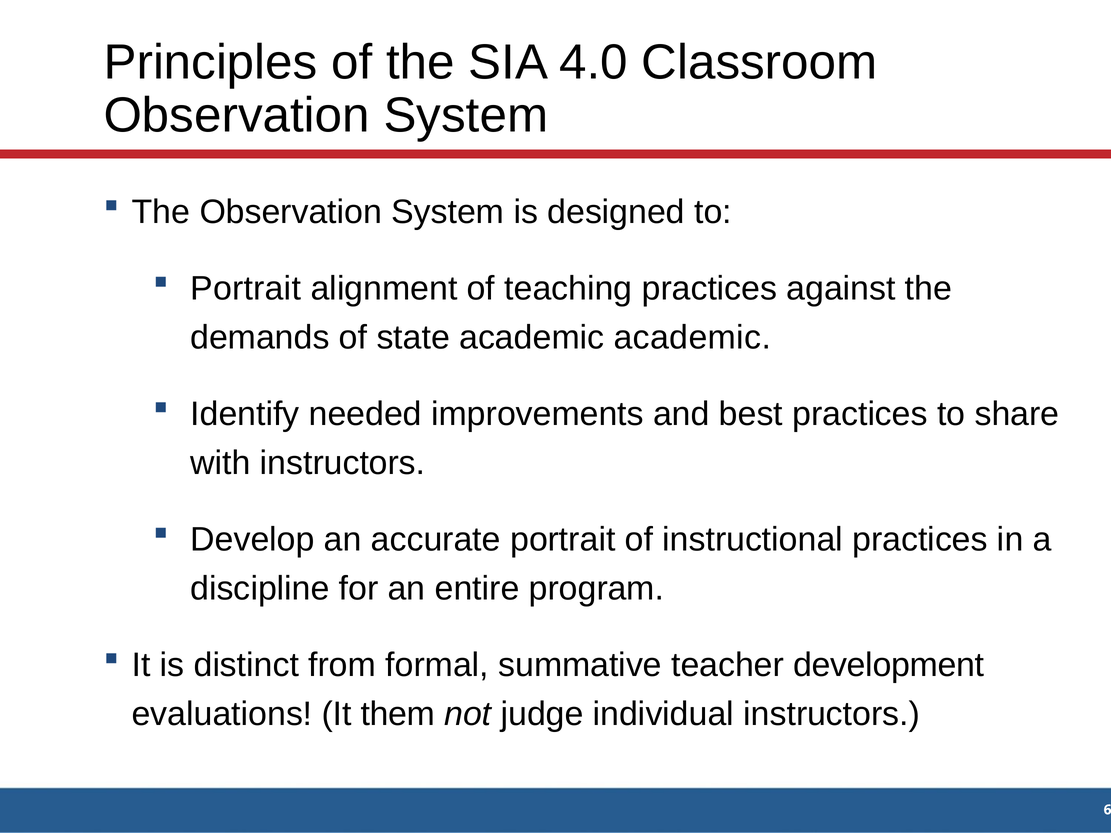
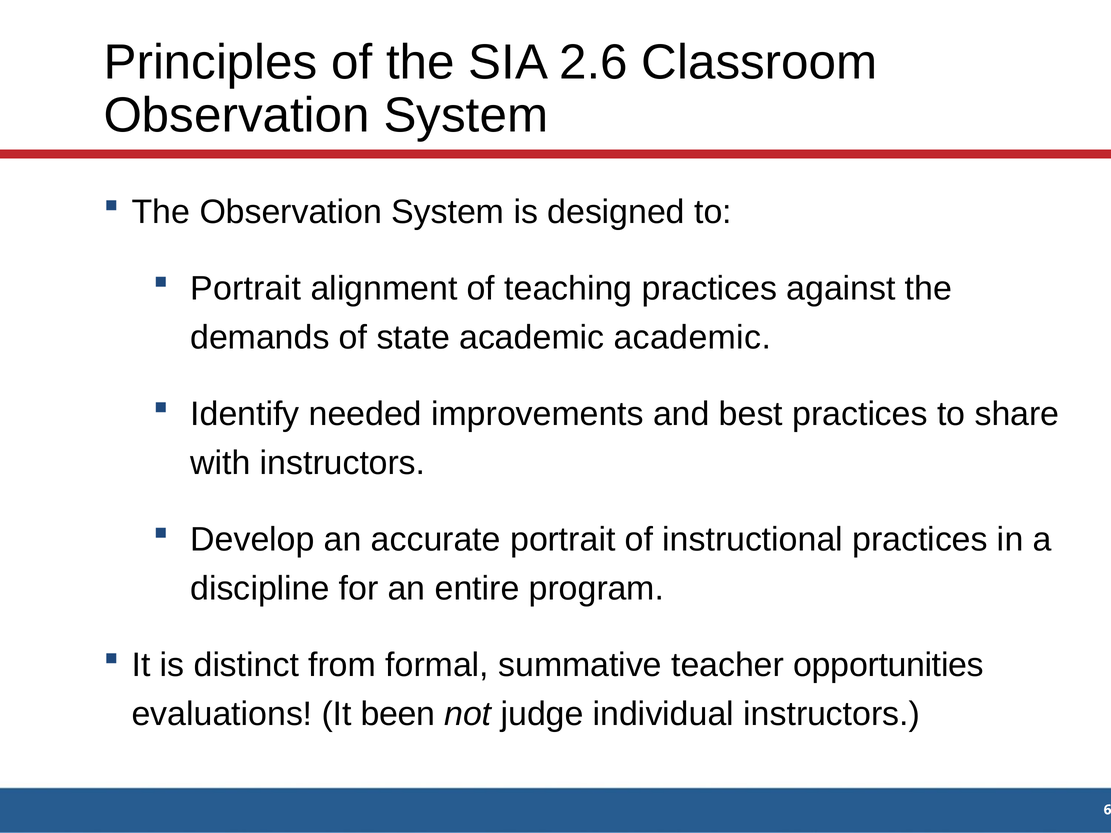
4.0: 4.0 -> 2.6 (593, 62)
development: development -> opportunities (889, 665)
them: them -> been (398, 714)
